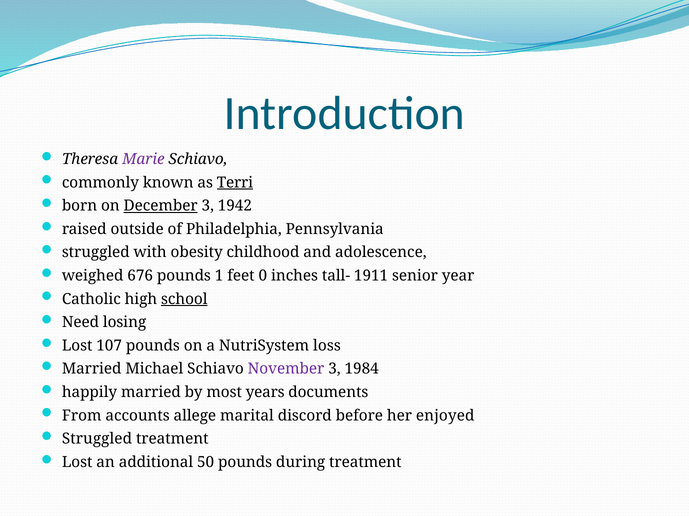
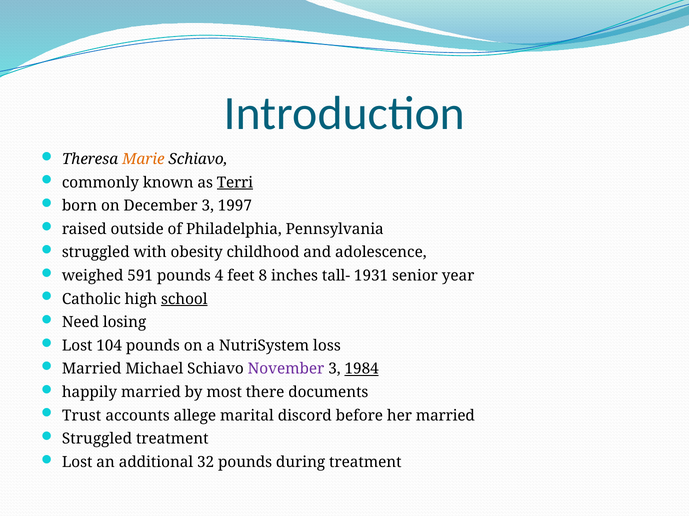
Marie colour: purple -> orange (143, 159)
December underline: present -> none (161, 206)
1942: 1942 -> 1997 (235, 206)
676: 676 -> 591 (140, 276)
1: 1 -> 4 (219, 276)
0: 0 -> 8 (263, 276)
1911: 1911 -> 1931 (371, 276)
107: 107 -> 104 (109, 346)
1984 underline: none -> present (362, 369)
years: years -> there (265, 393)
From: From -> Trust (82, 416)
her enjoyed: enjoyed -> married (445, 416)
50: 50 -> 32 (206, 463)
